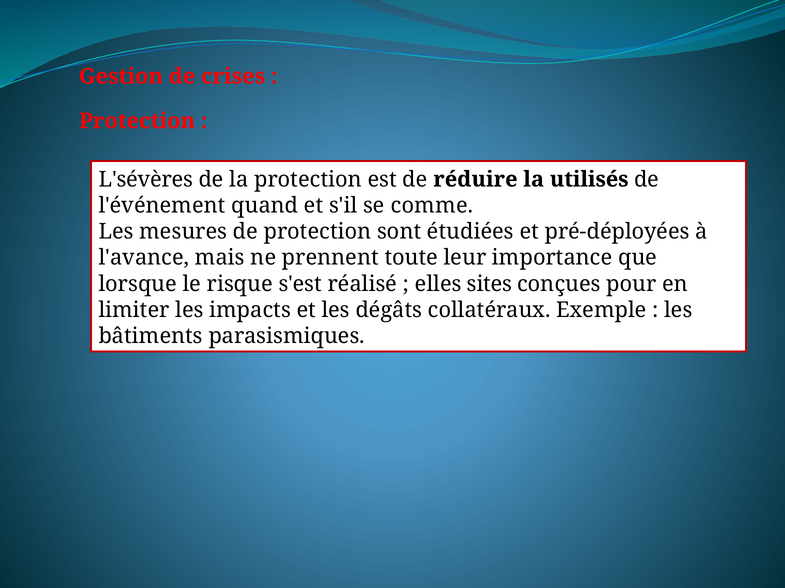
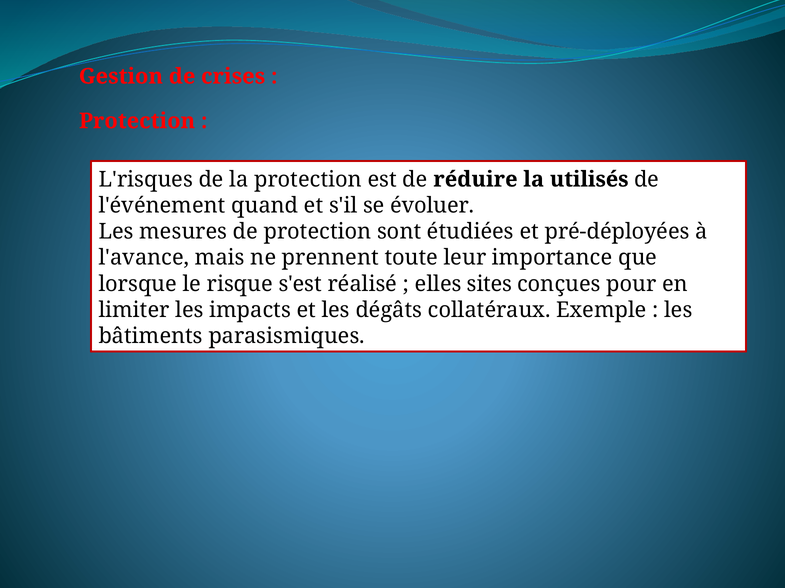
L'sévères: L'sévères -> L'risques (146, 180)
comme: comme -> évoluer (432, 206)
